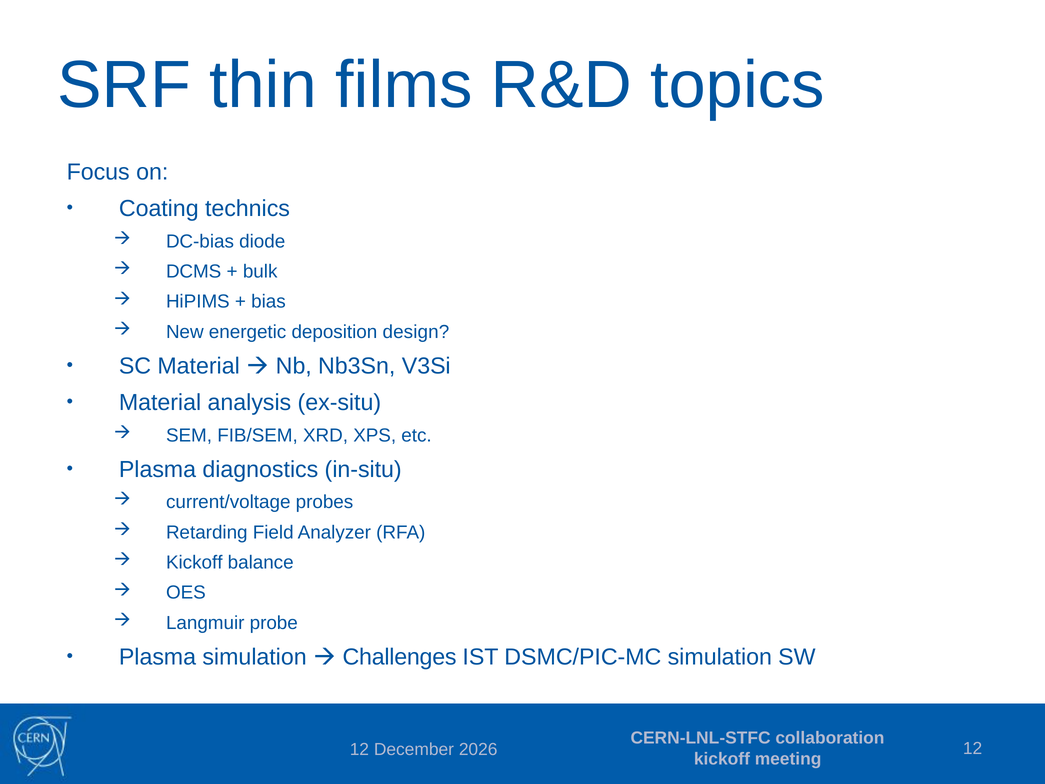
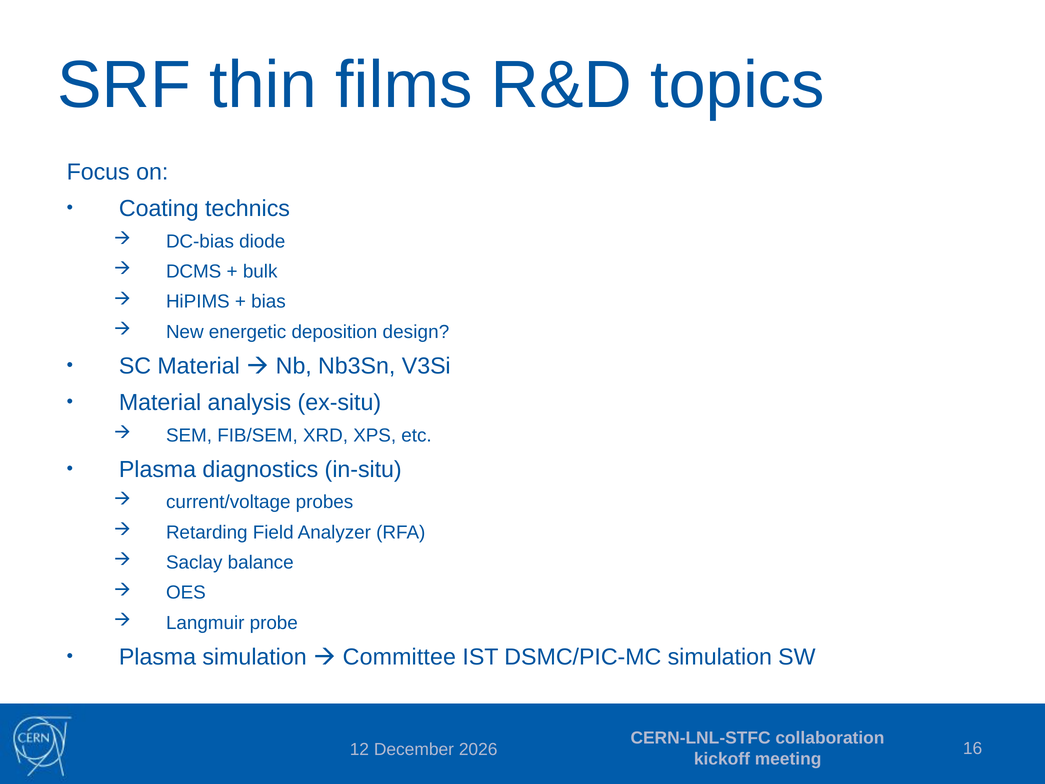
Kickoff: Kickoff -> Saclay (194, 562)
Challenges: Challenges -> Committee (399, 657)
12: 12 -> 16 (973, 748)
